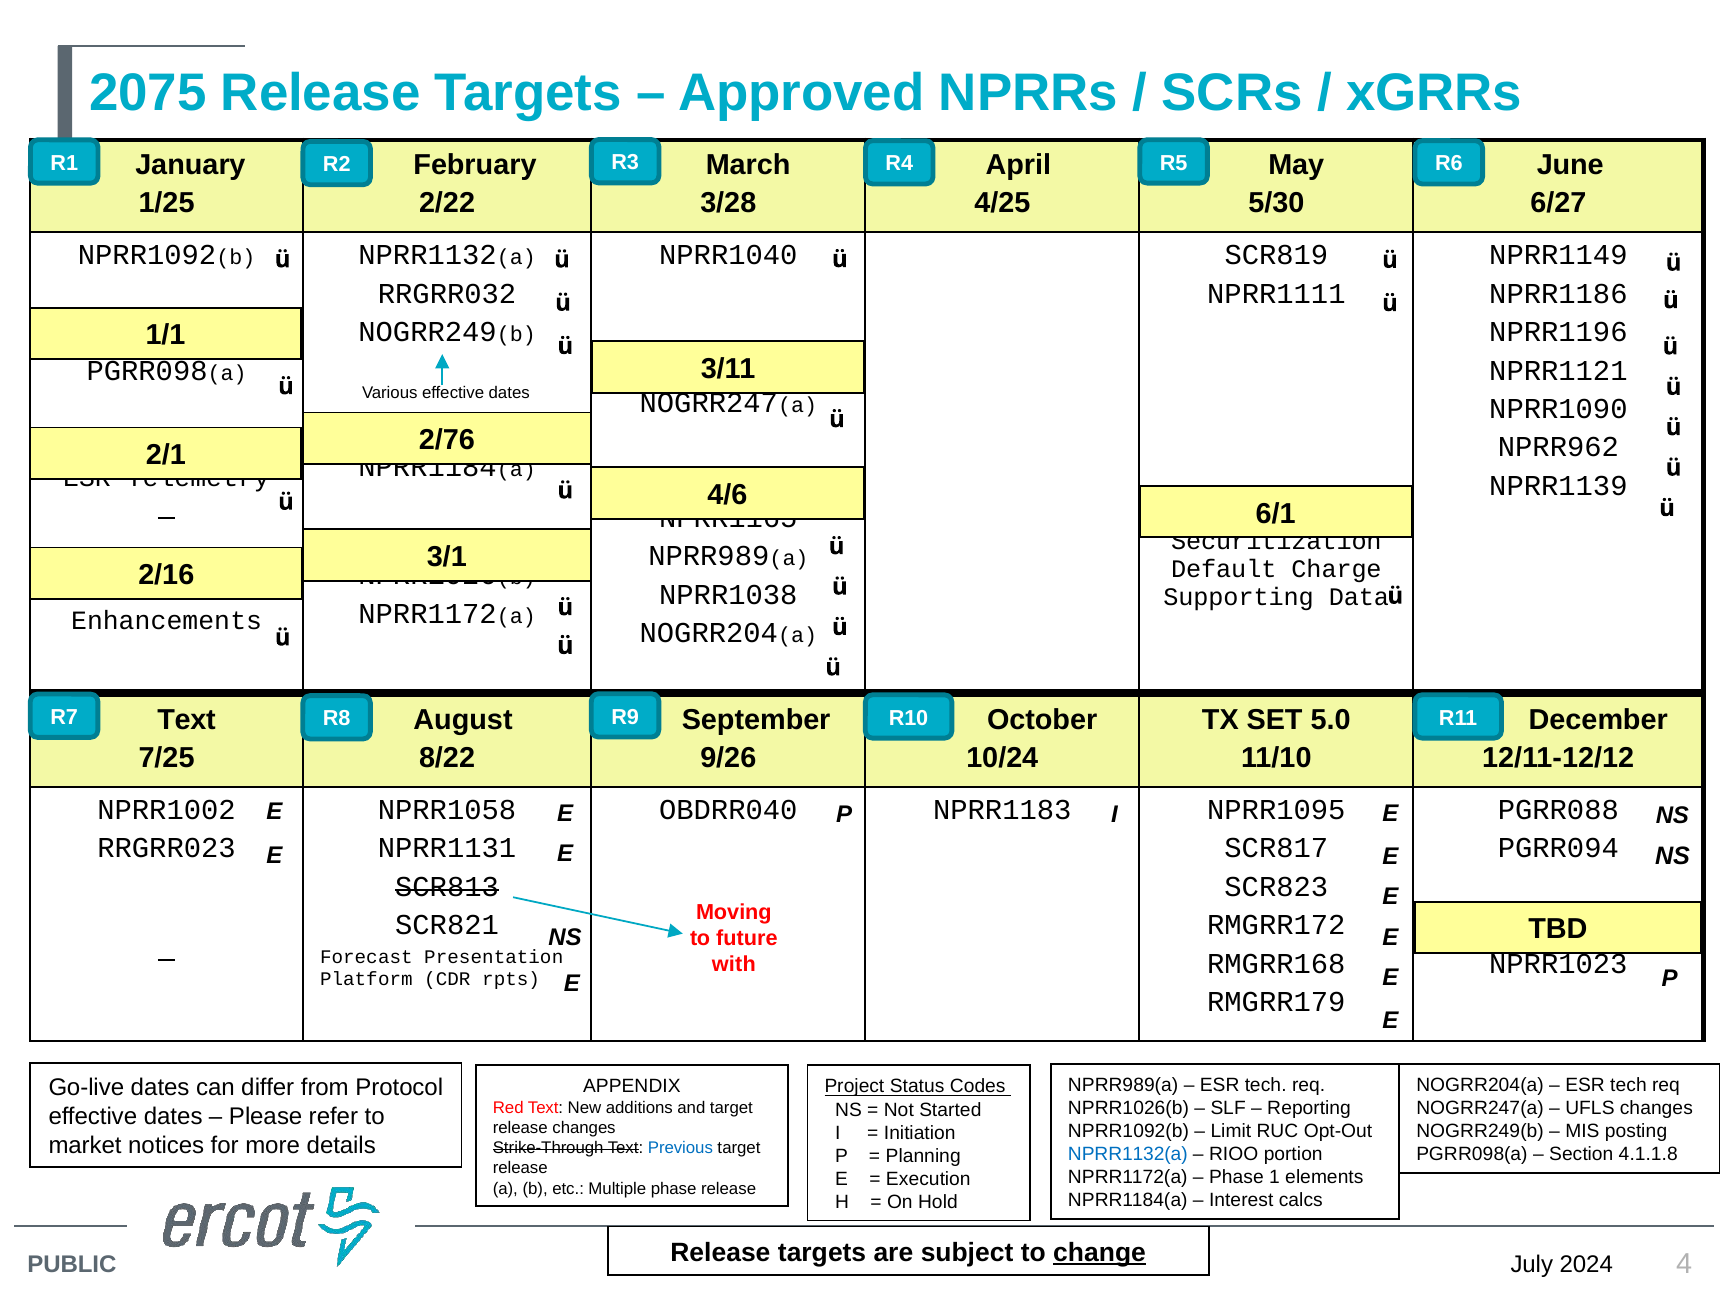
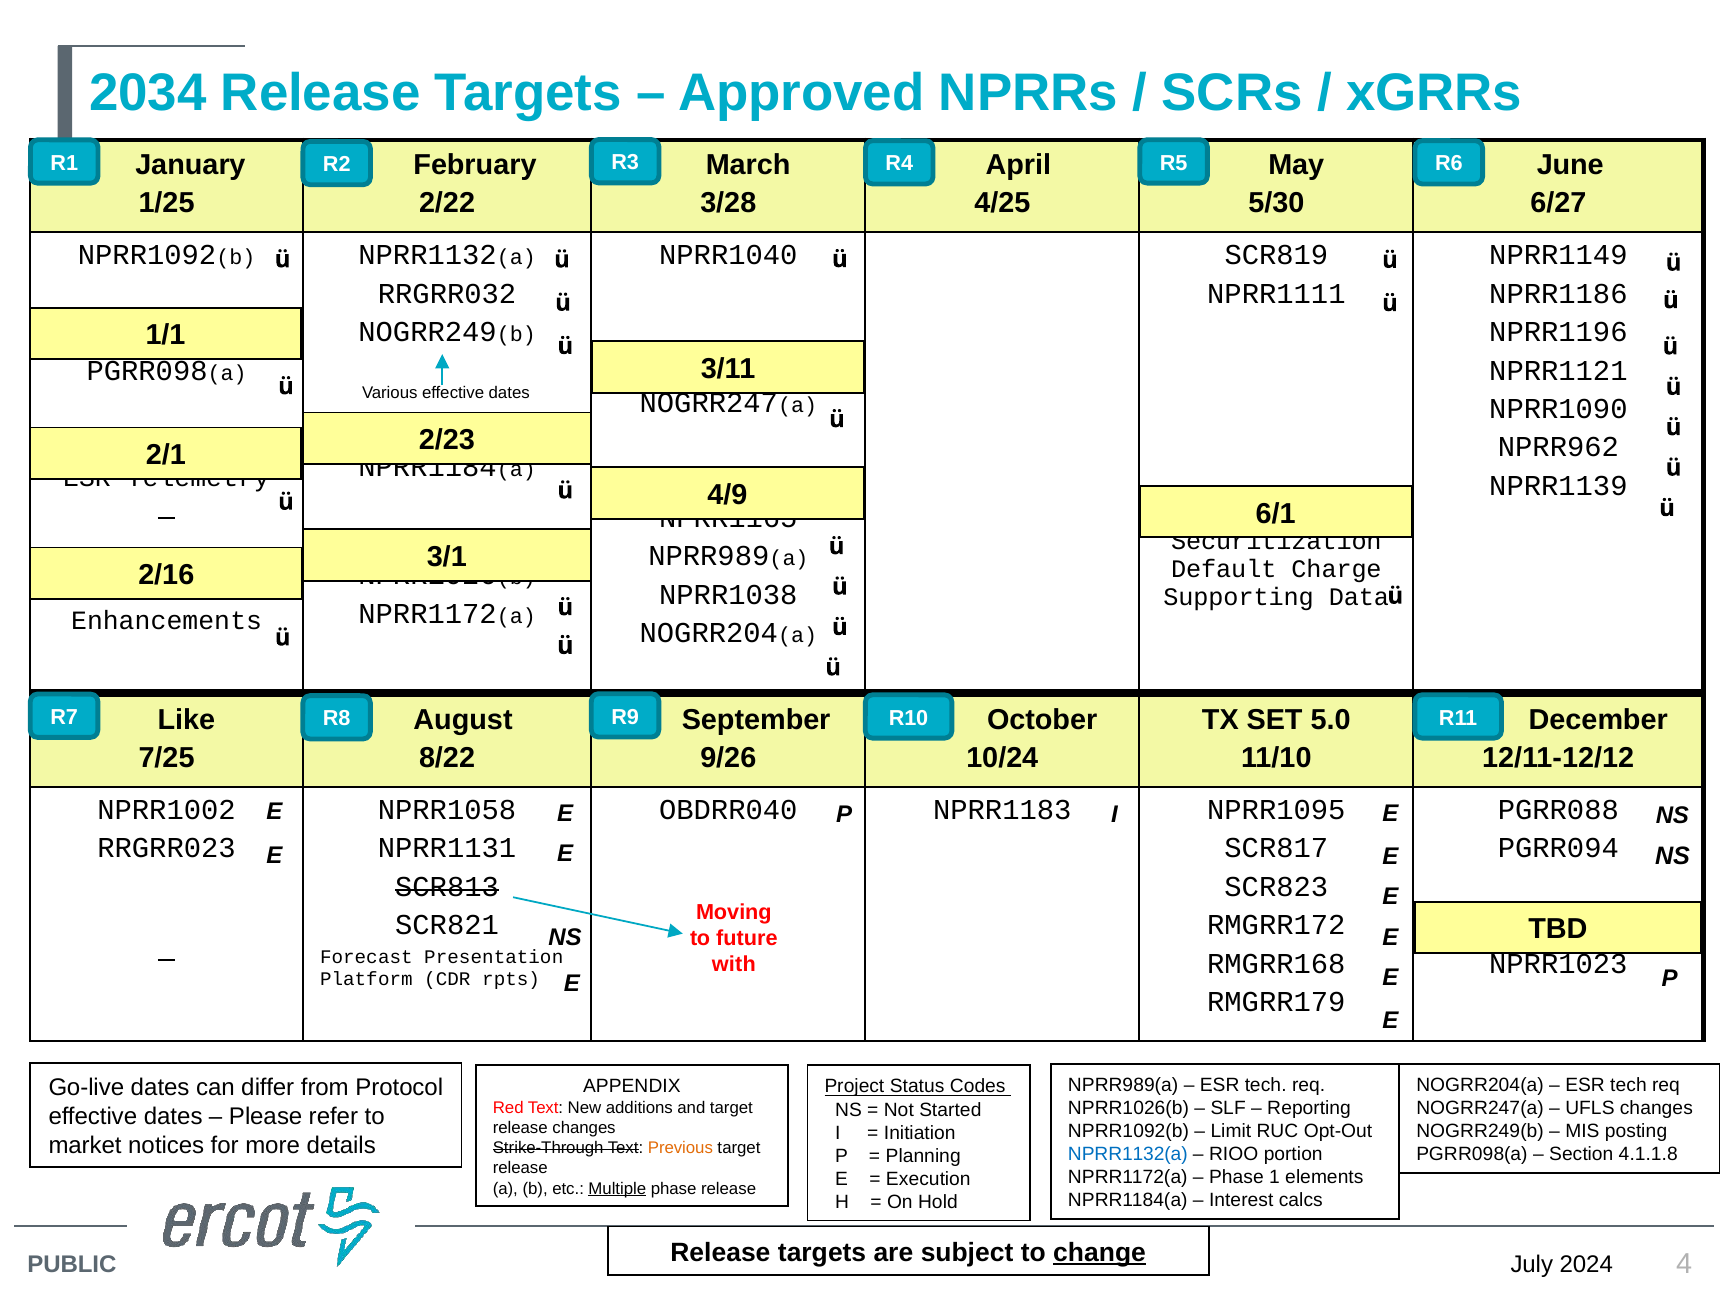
2075: 2075 -> 2034 (148, 93)
2/76: 2/76 -> 2/23 (447, 440)
4/6: 4/6 -> 4/9 (727, 495)
Text: Text -> Like (186, 720)
Previous colour: blue -> orange (680, 1148)
Multiple underline: none -> present (617, 1189)
